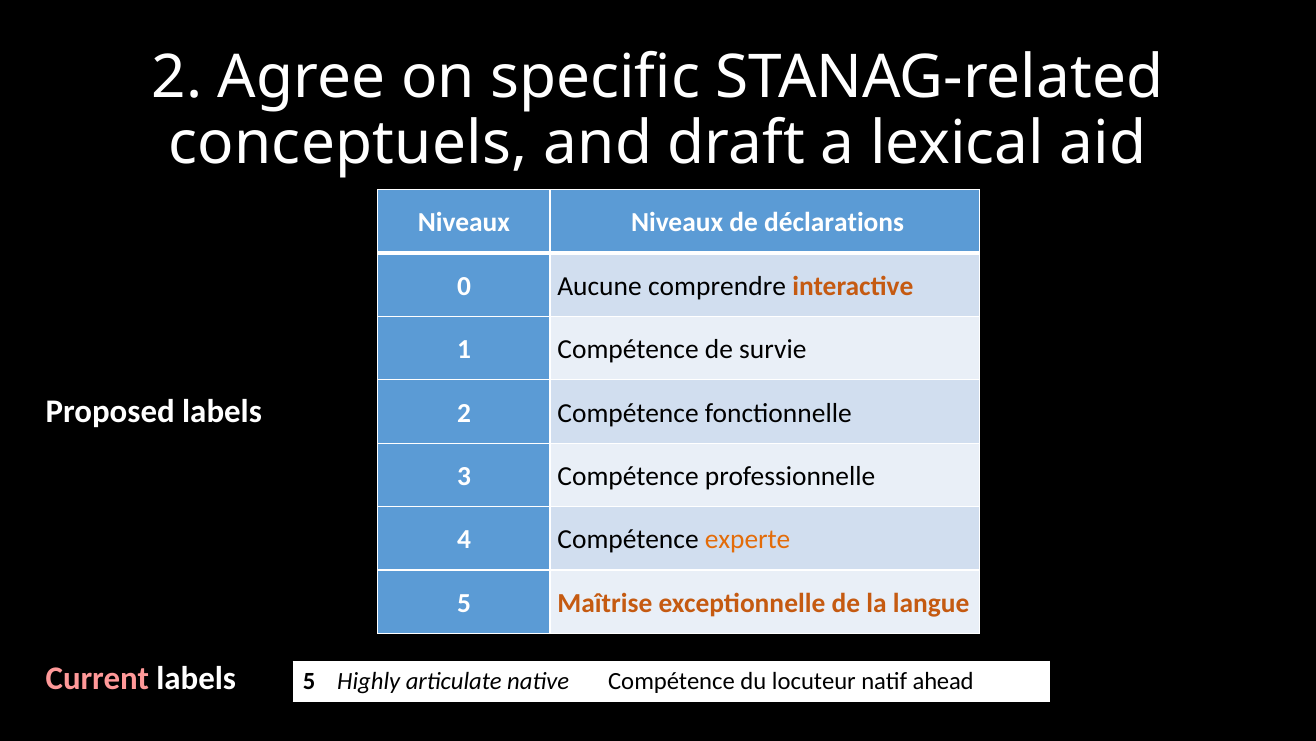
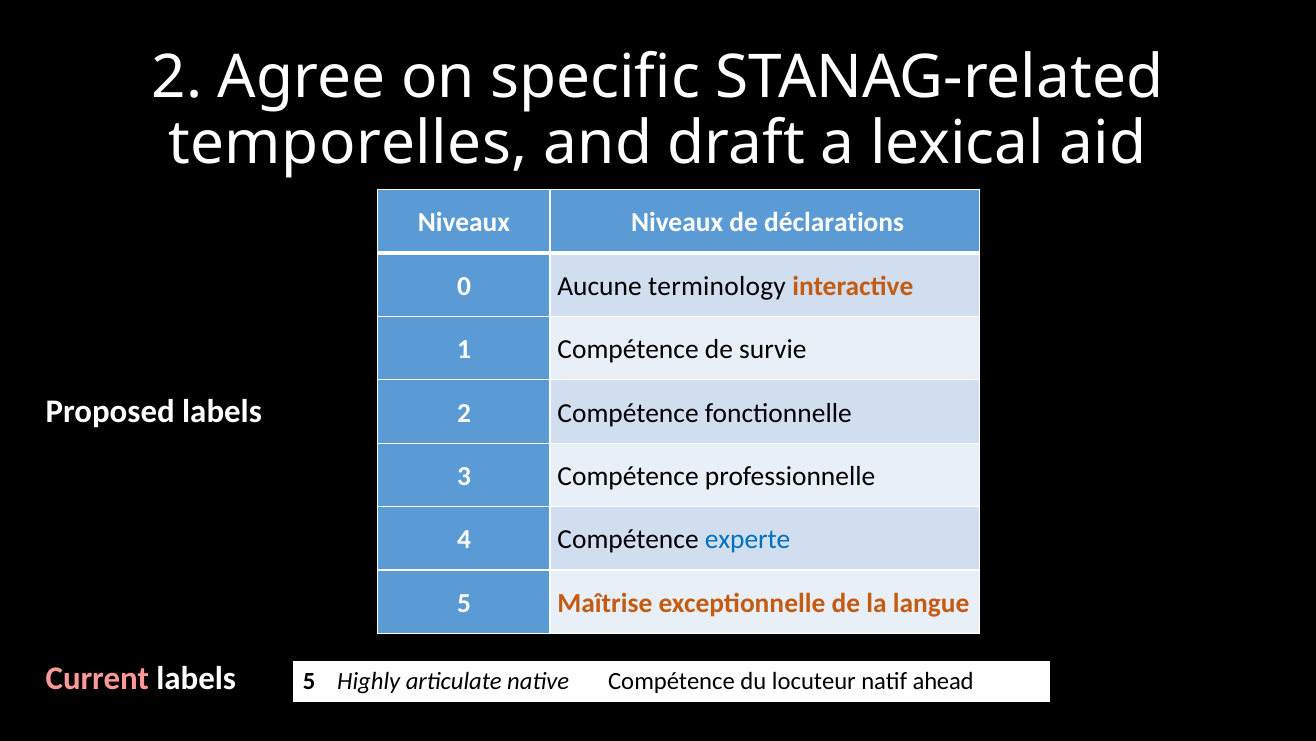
conceptuels: conceptuels -> temporelles (348, 143)
comprendre: comprendre -> terminology (717, 286)
experte colour: orange -> blue (748, 539)
